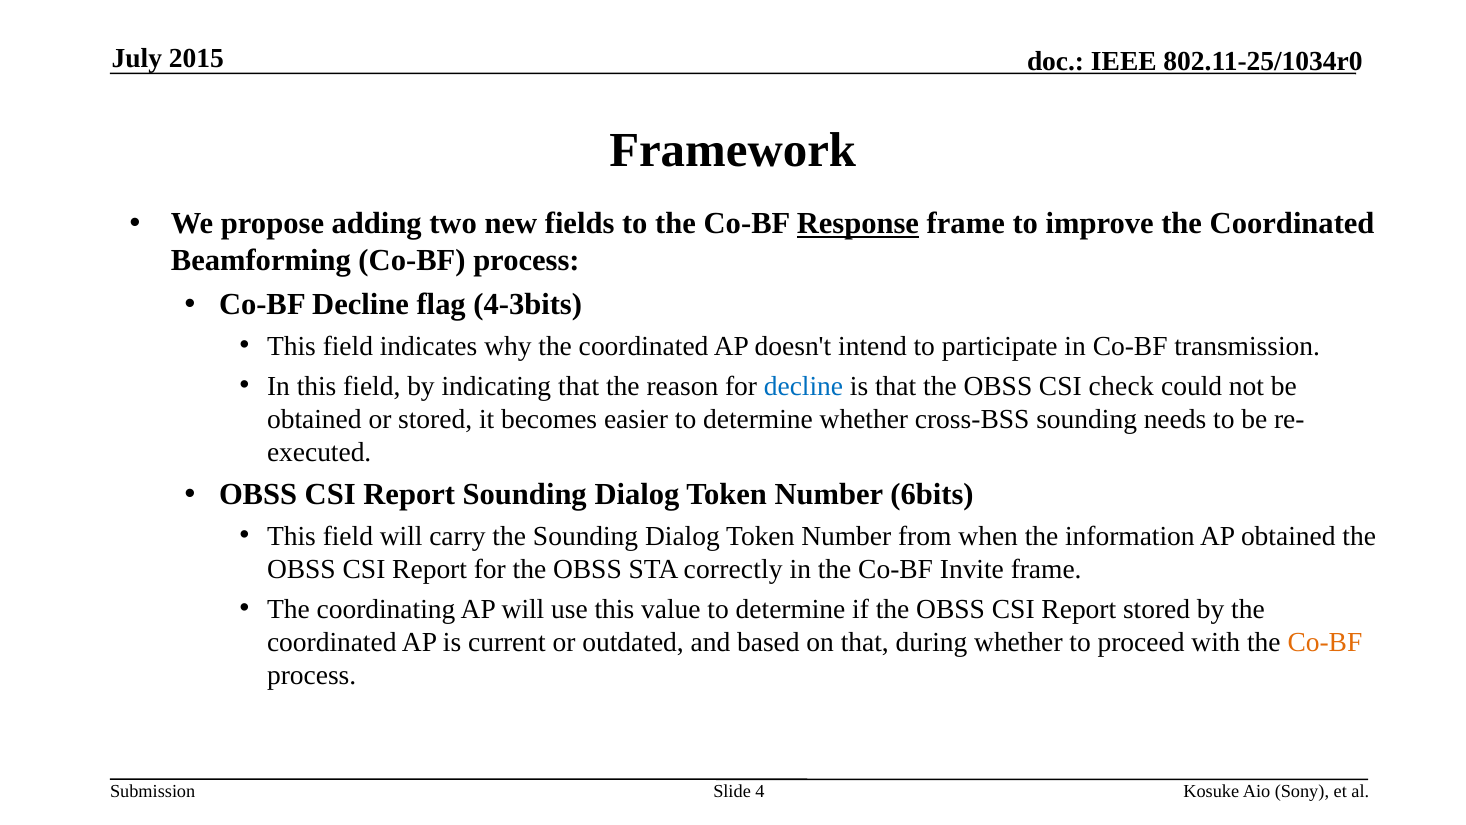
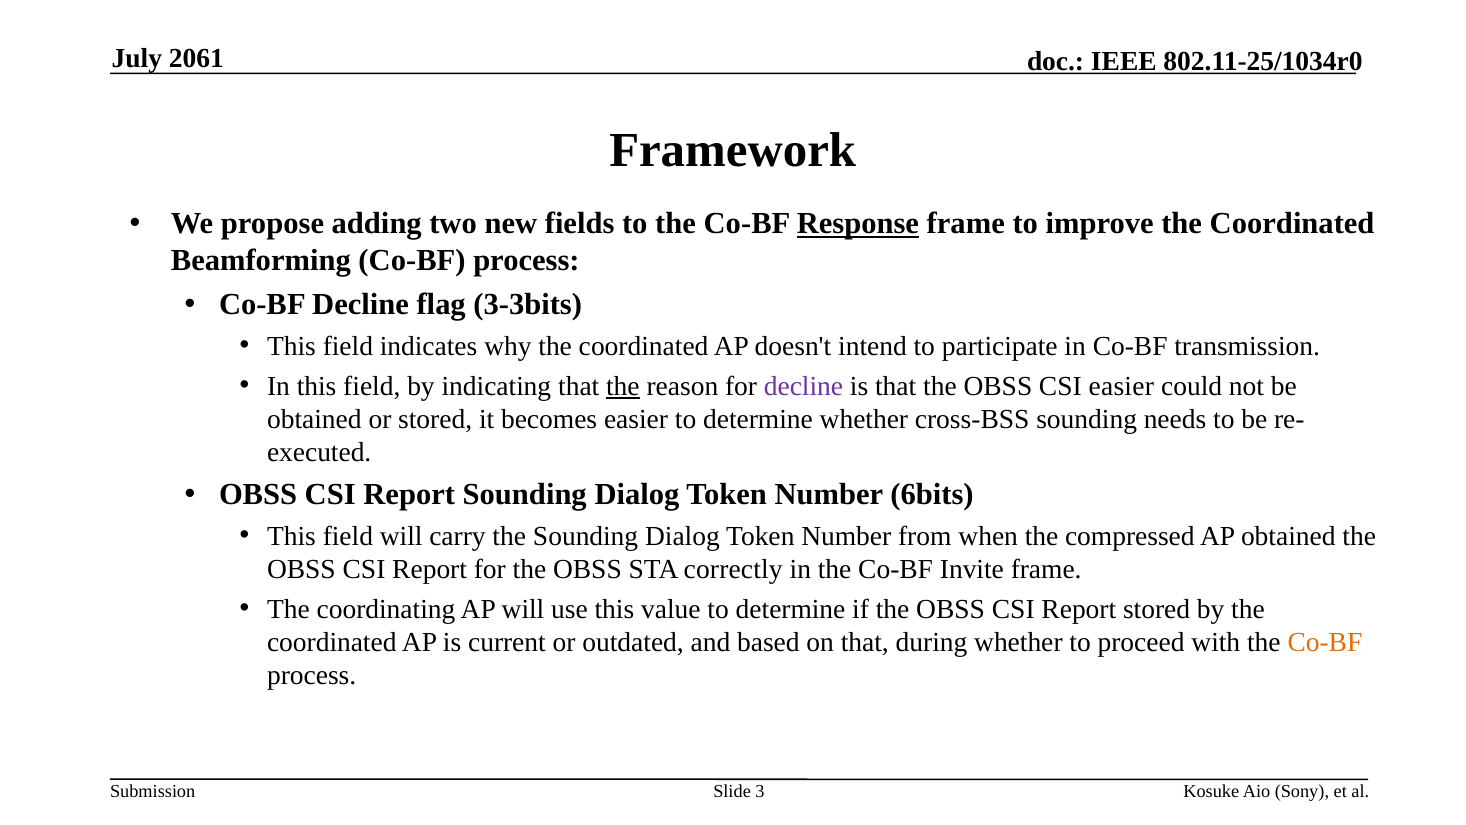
2015: 2015 -> 2061 (196, 58)
4-3bits: 4-3bits -> 3-3bits (528, 305)
the underline: none -> present (623, 386)
decline colour: blue -> purple (803, 386)
CSI check: check -> easier (1121, 386)
information: information -> compressed (1130, 536)
4: 4 -> 3 (760, 791)
